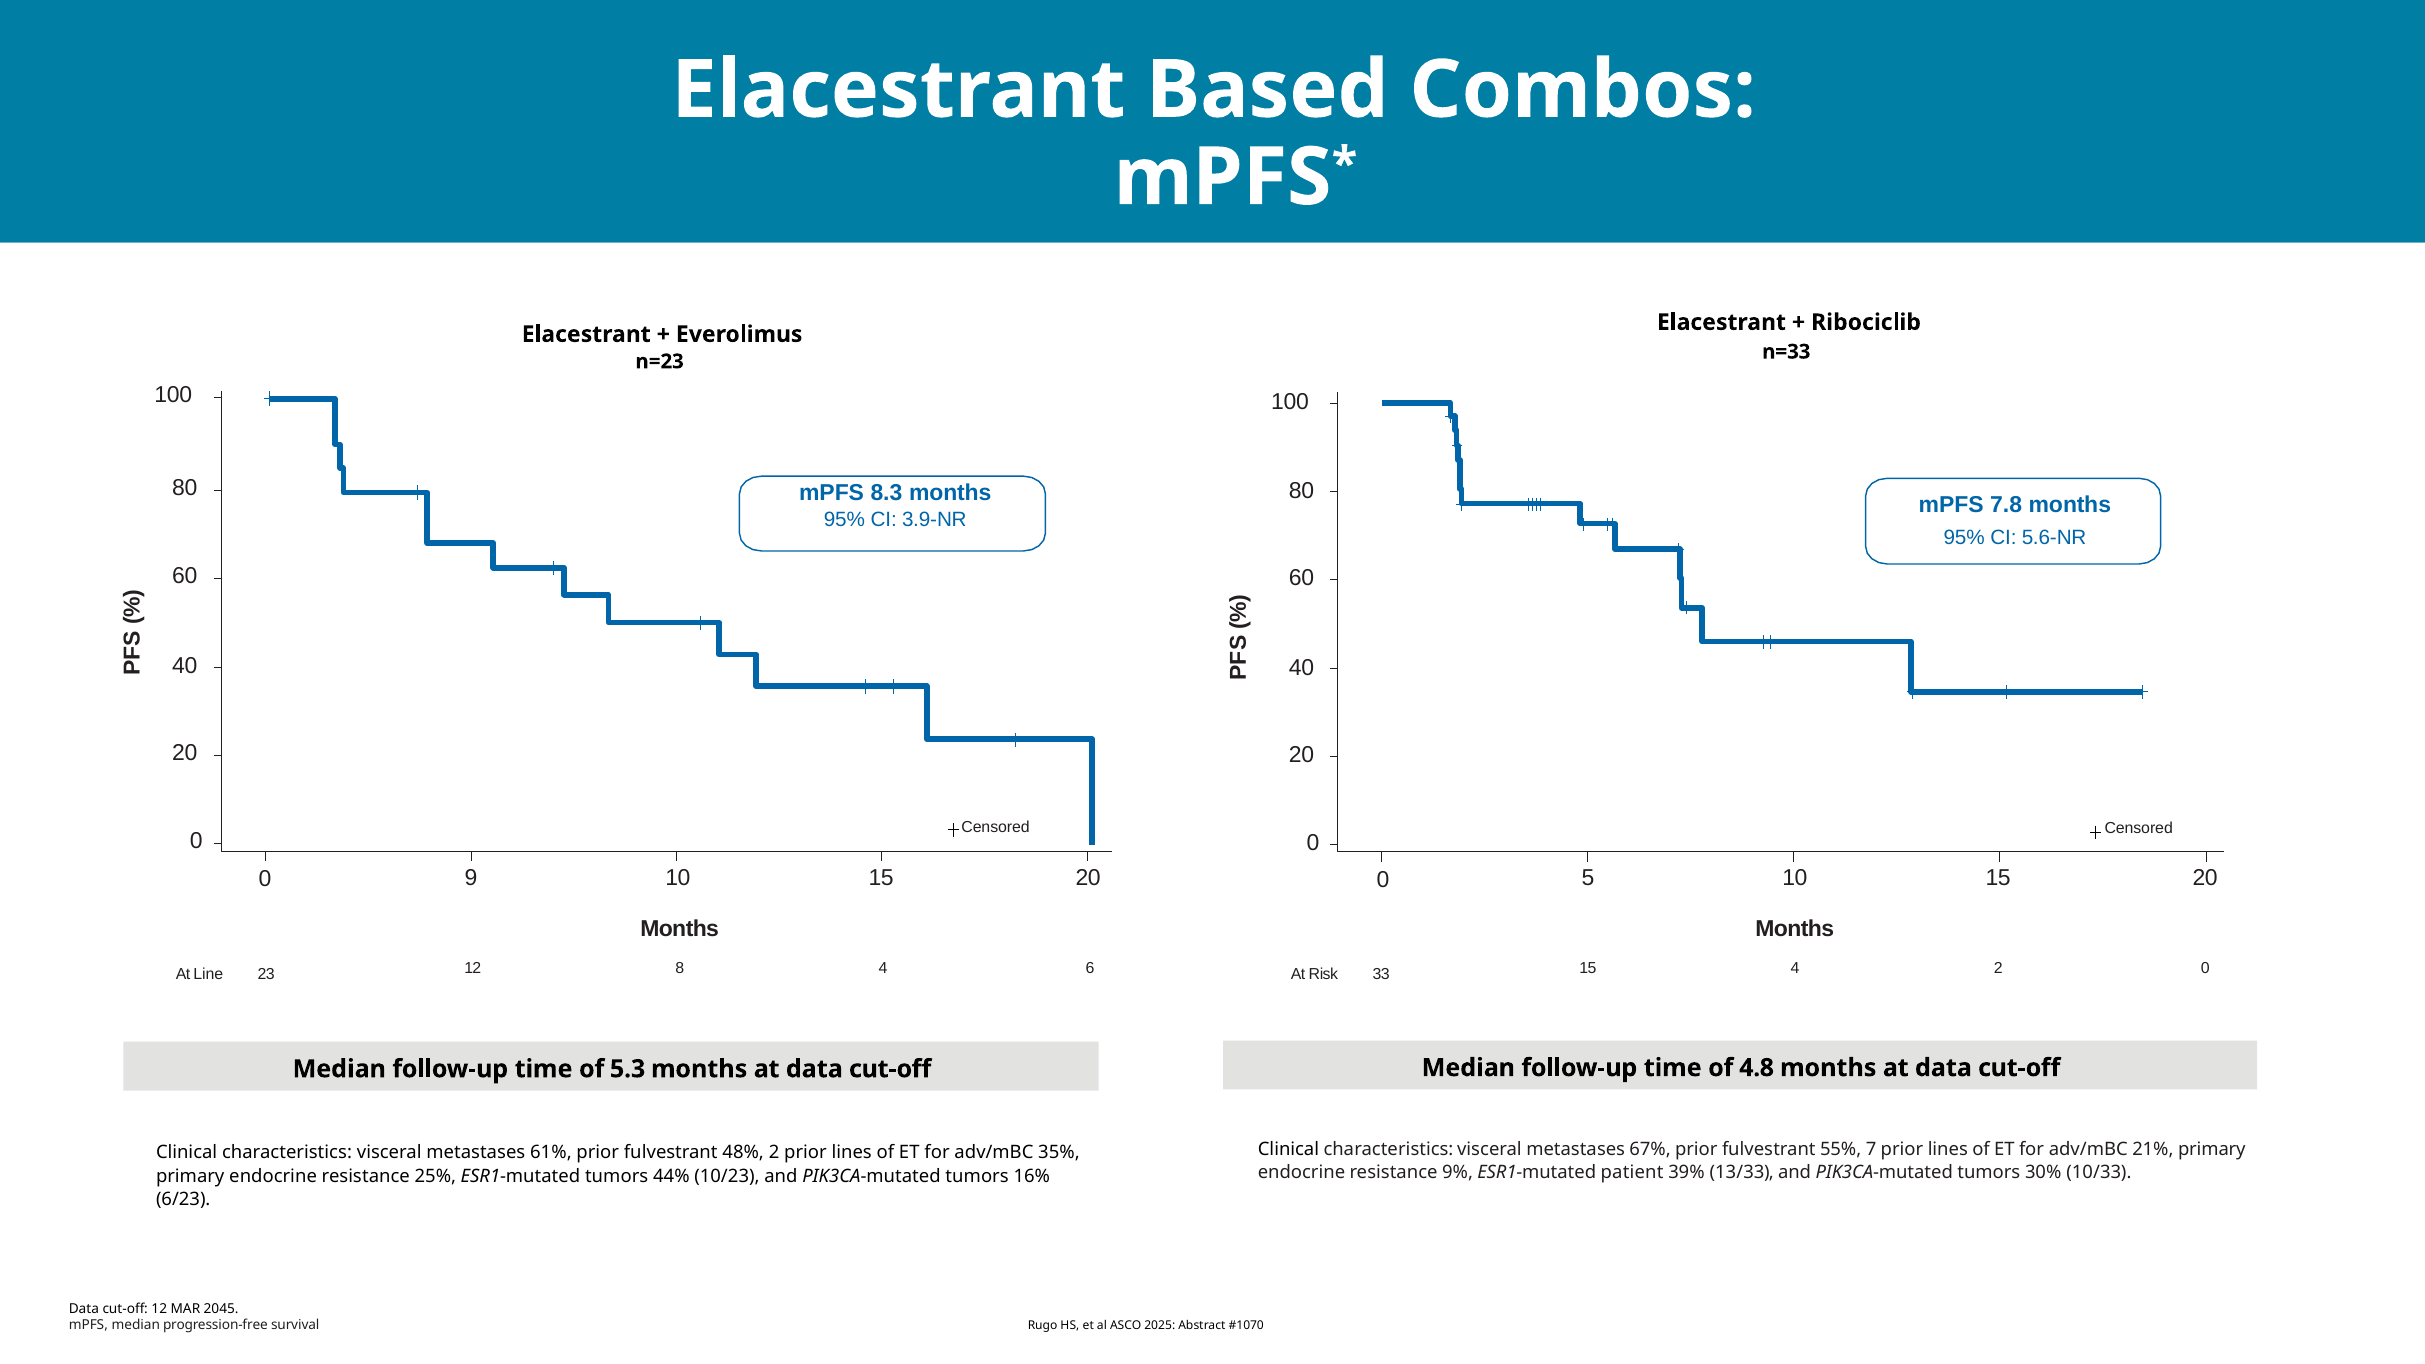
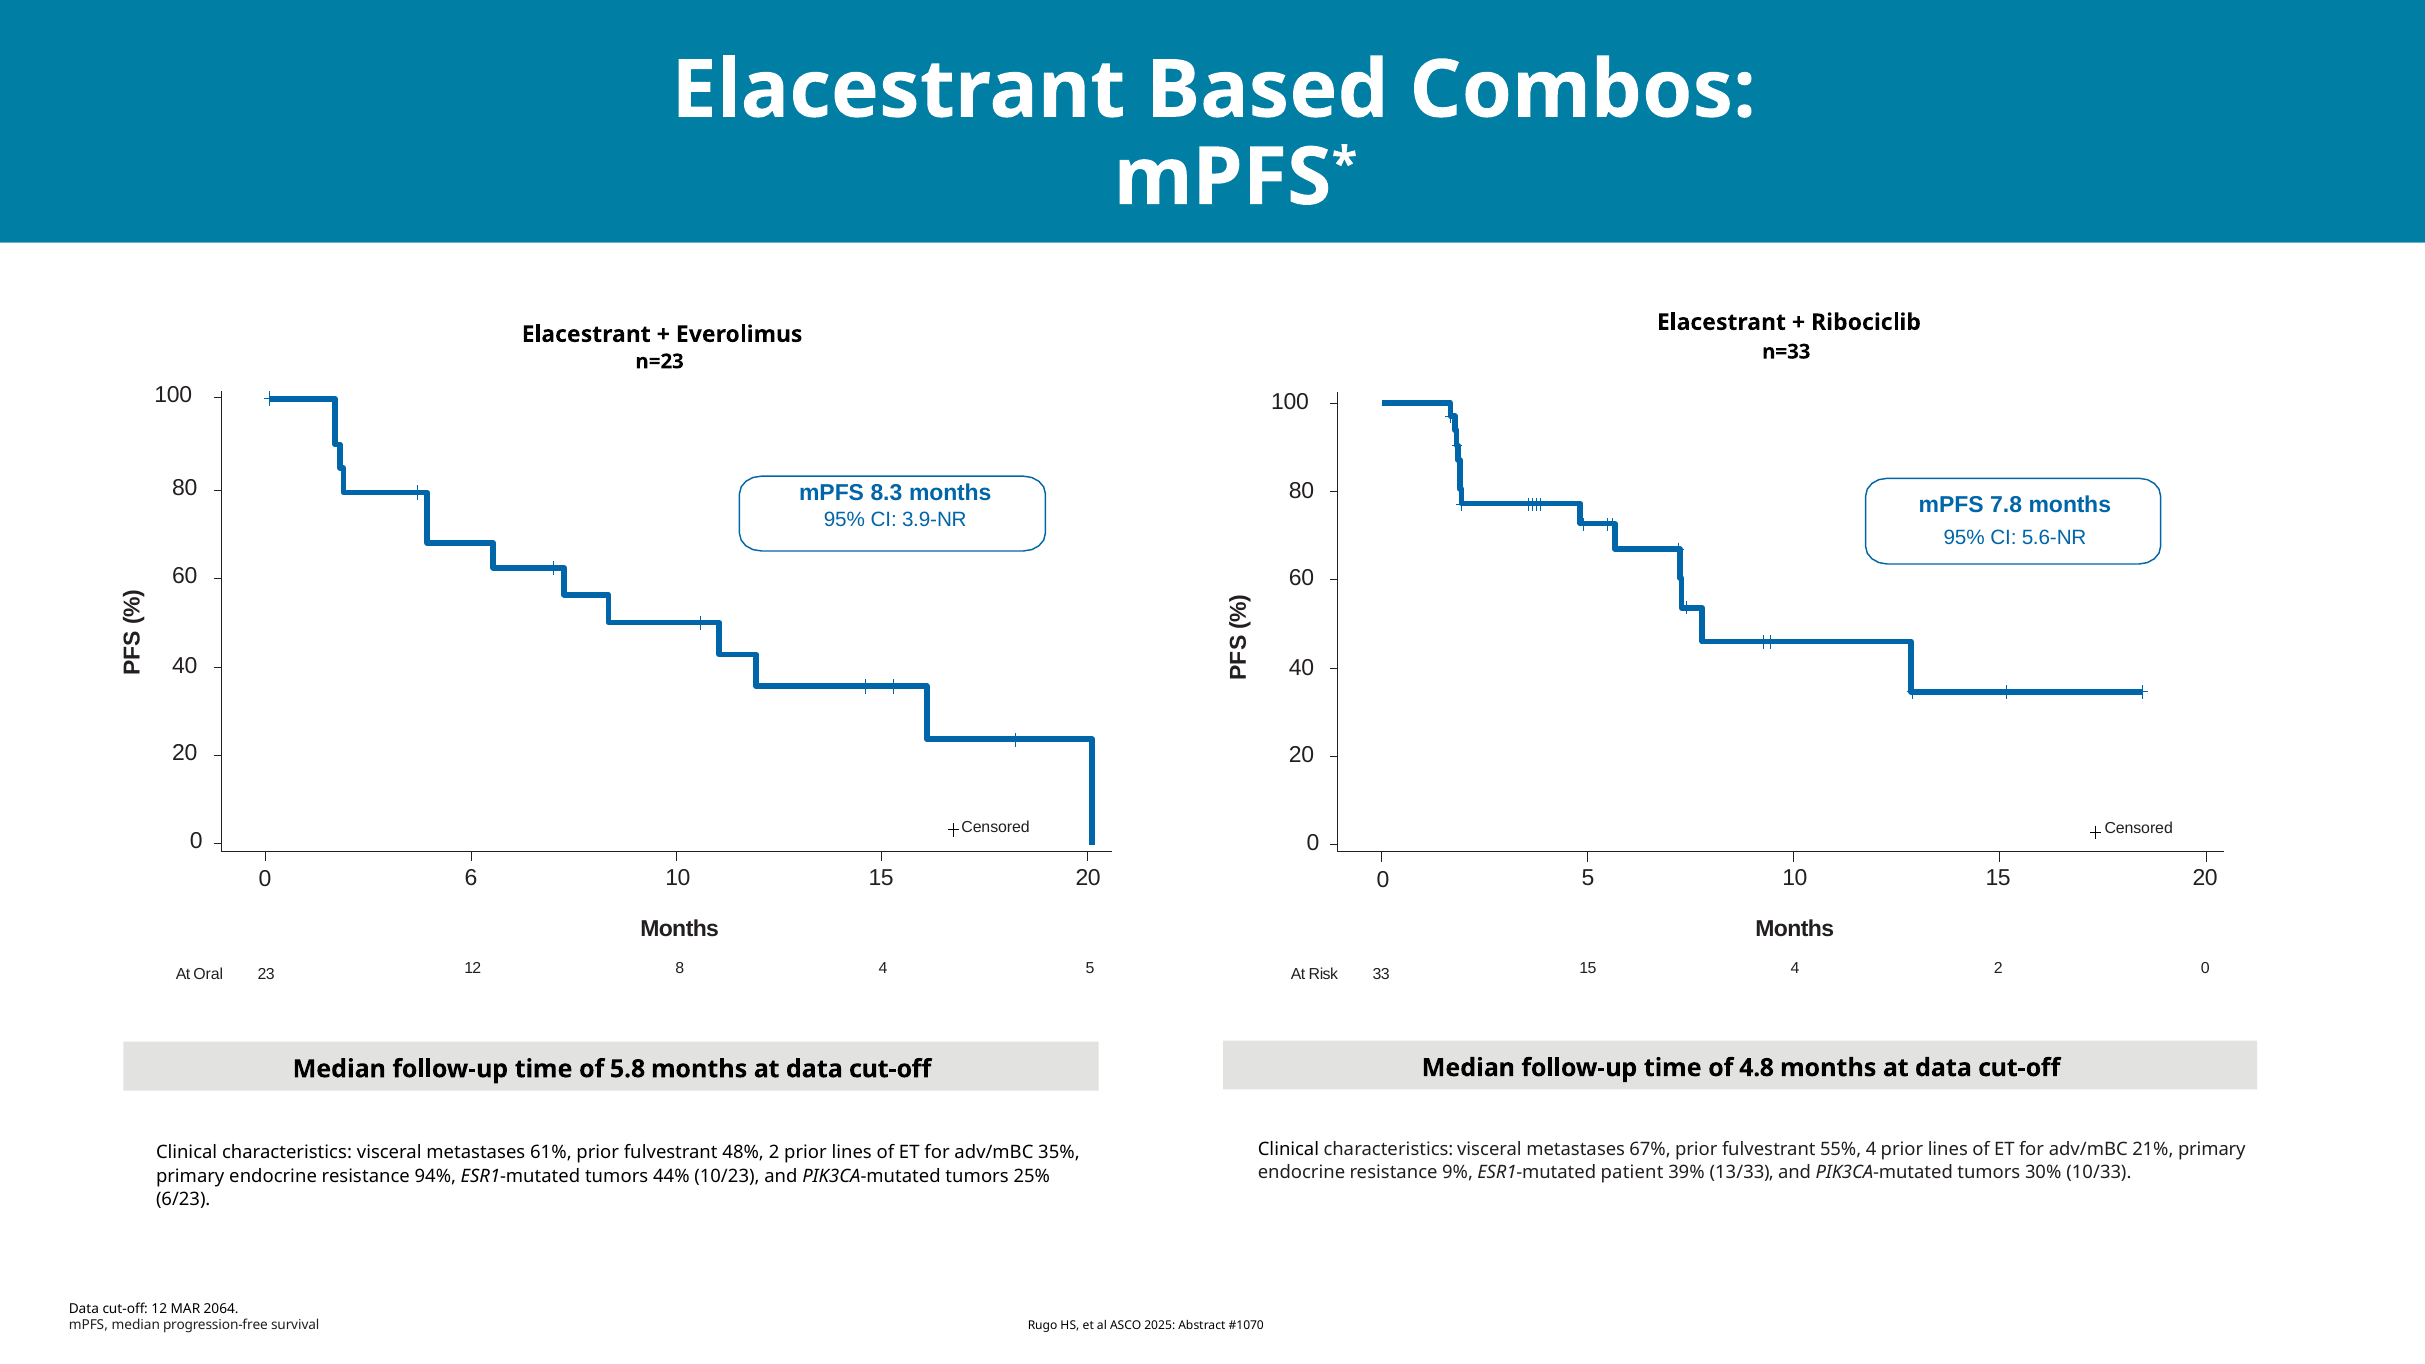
9: 9 -> 6 (471, 878)
Line: Line -> Oral (208, 974)
4 6: 6 -> 5 (1090, 968)
5.3: 5.3 -> 5.8 (628, 1069)
55% 7: 7 -> 4 (1871, 1149)
25%: 25% -> 94% (435, 1176)
16%: 16% -> 25% (1032, 1176)
2045: 2045 -> 2064 (221, 1309)
